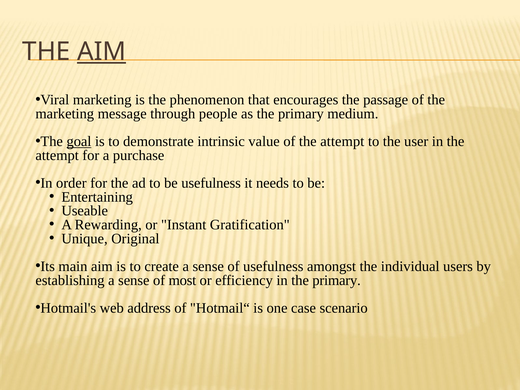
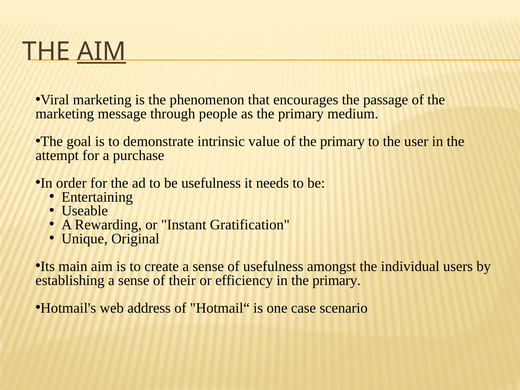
goal underline: present -> none (79, 142)
of the attempt: attempt -> primary (342, 142)
most: most -> their (182, 280)
